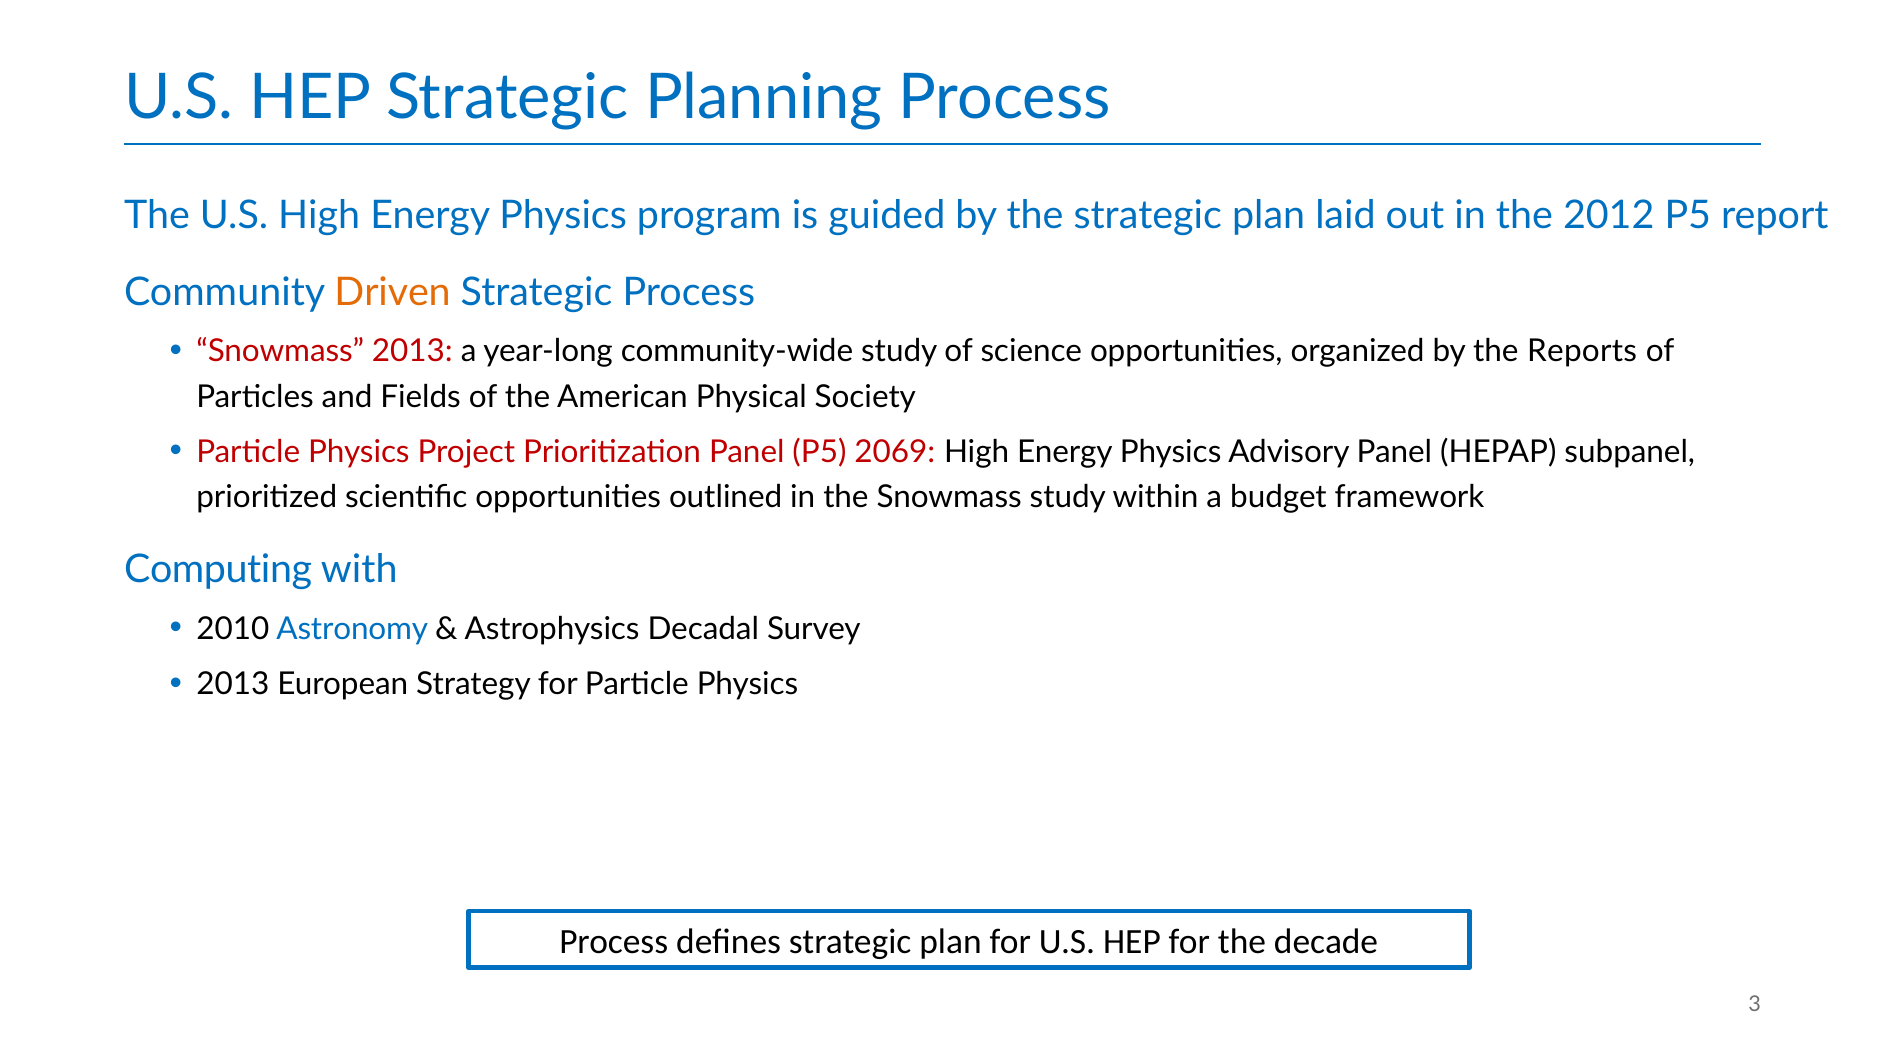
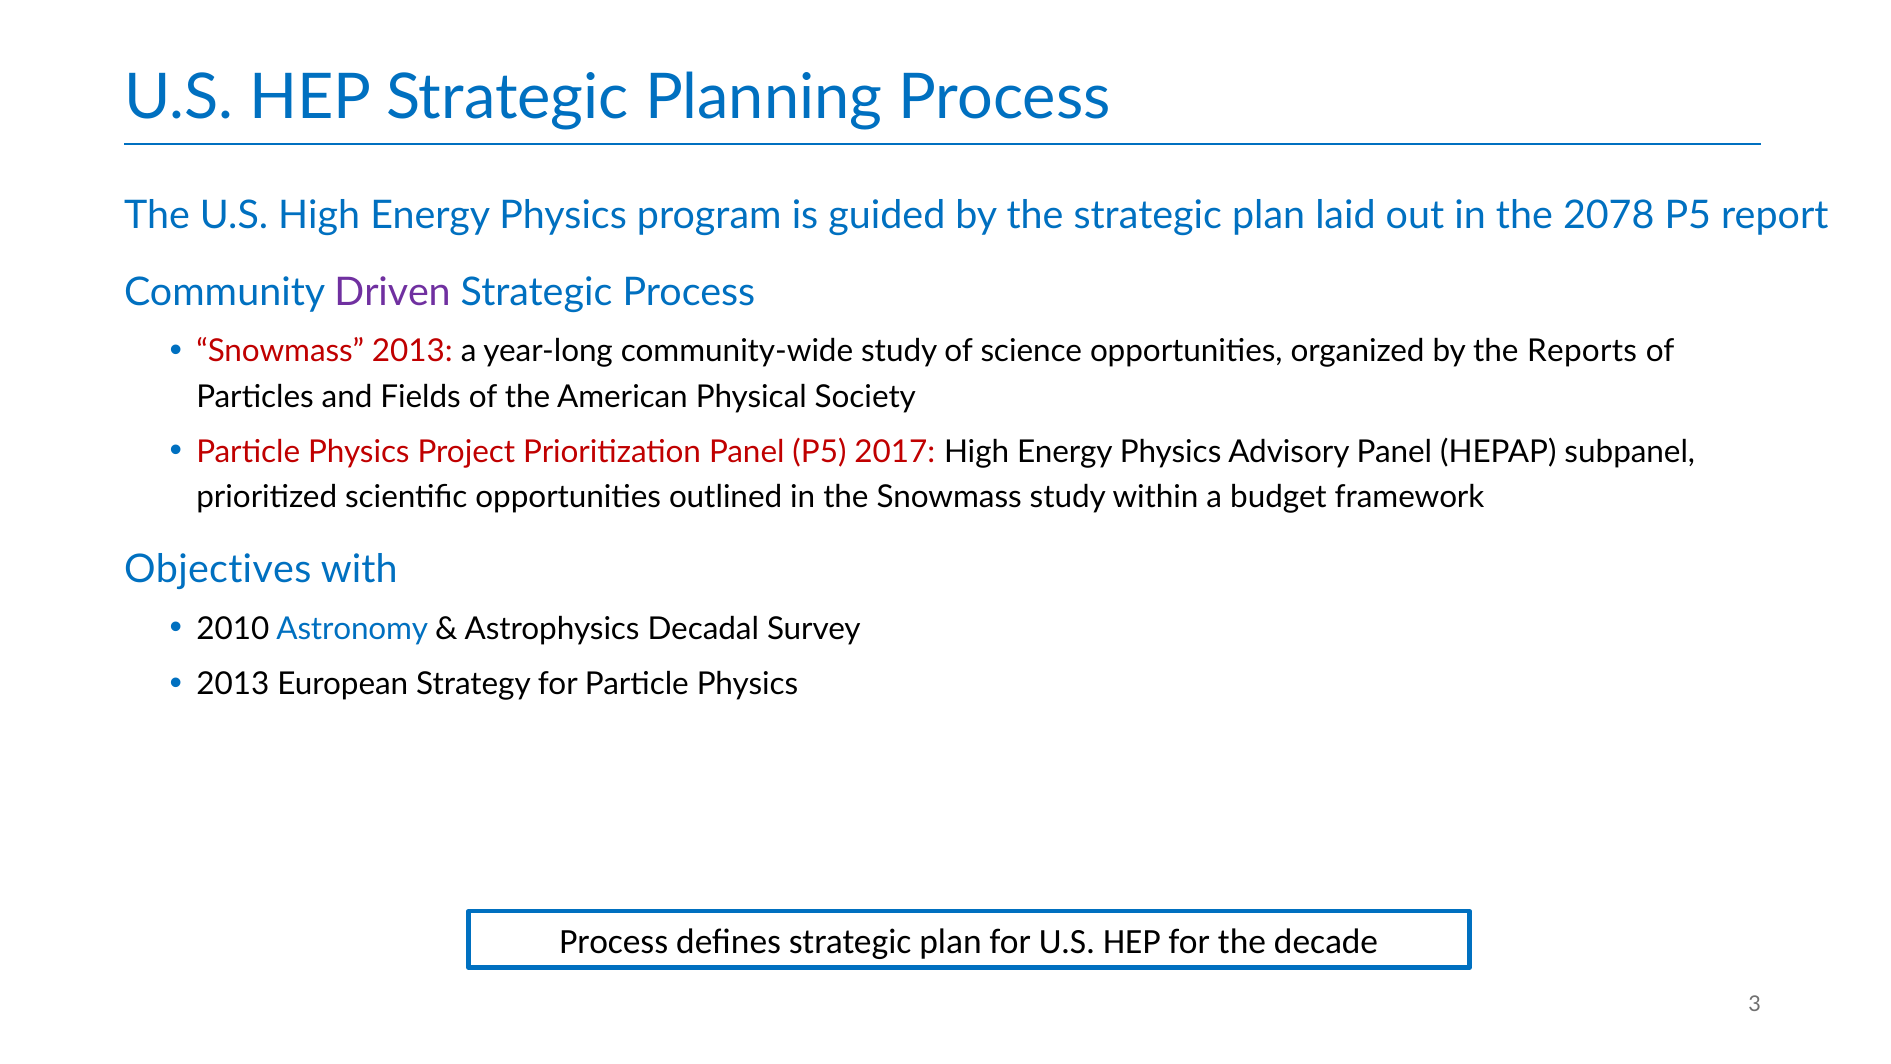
2012: 2012 -> 2078 (1609, 215)
Driven colour: orange -> purple (393, 292)
2069: 2069 -> 2017 (895, 452)
Computing: Computing -> Objectives (218, 569)
